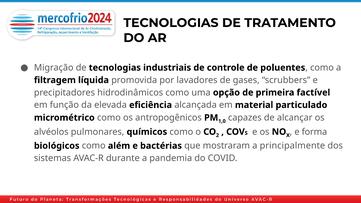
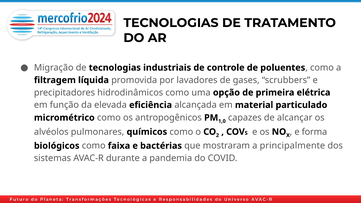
factível: factível -> elétrica (314, 93)
além: além -> faixa (119, 146)
